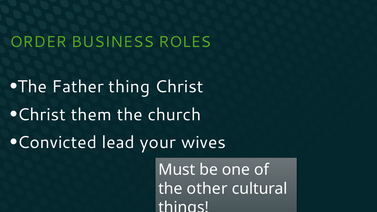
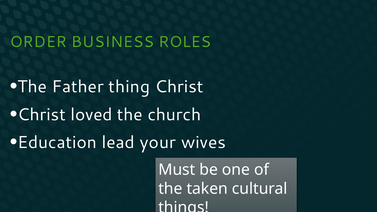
them: them -> loved (91, 115)
Convicted: Convicted -> Education (57, 142)
other: other -> taken (207, 189)
